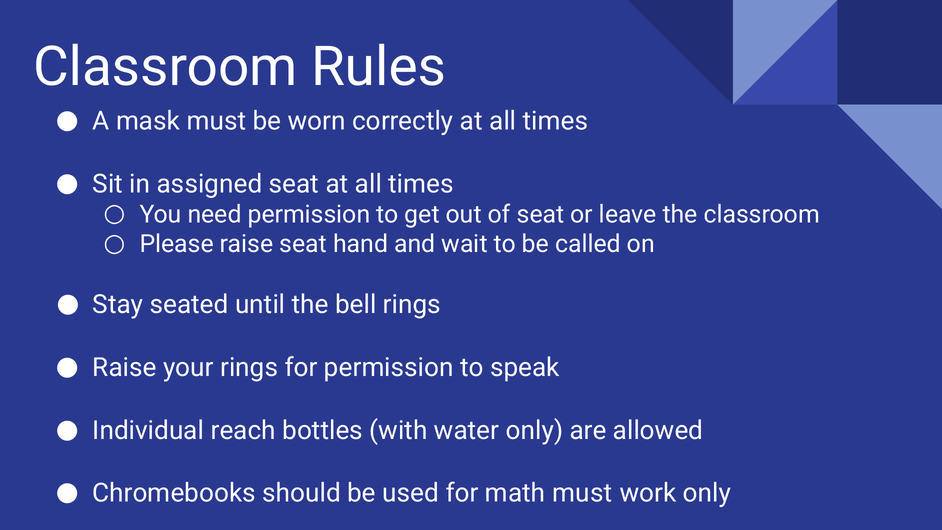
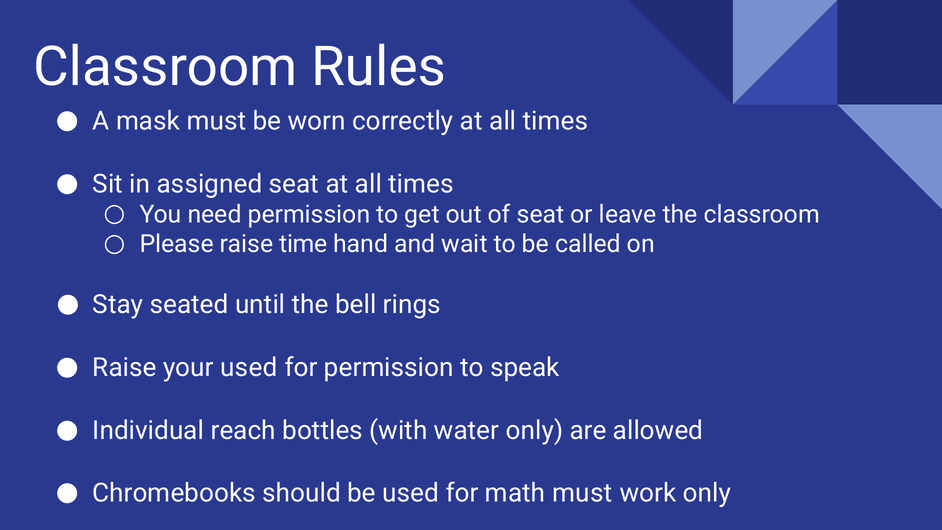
raise seat: seat -> time (303, 244)
your rings: rings -> used (249, 368)
